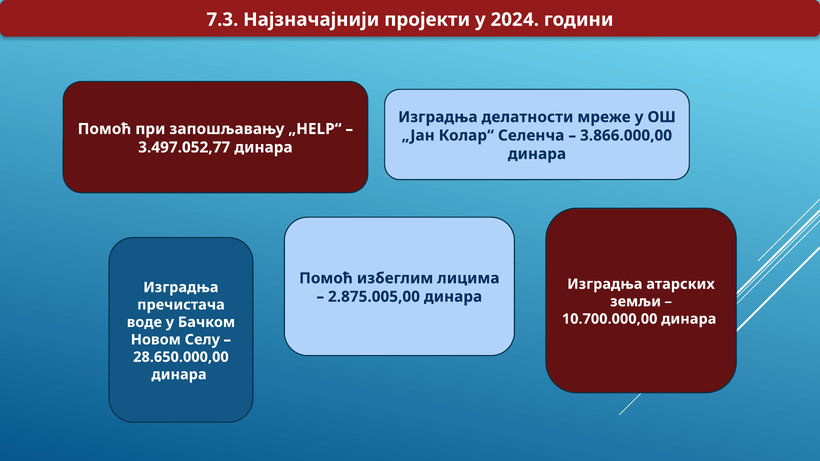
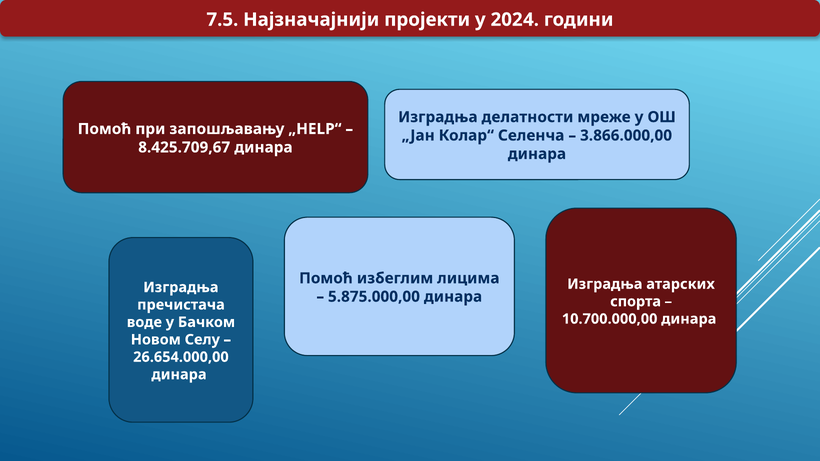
7.3: 7.3 -> 7.5 (222, 20)
3.497.052,77: 3.497.052,77 -> 8.425.709,67 (184, 147)
2.875.005,00: 2.875.005,00 -> 5.875.000,00 (374, 297)
земљи: земљи -> спорта (636, 302)
28.650.000,00: 28.650.000,00 -> 26.654.000,00 (181, 357)
